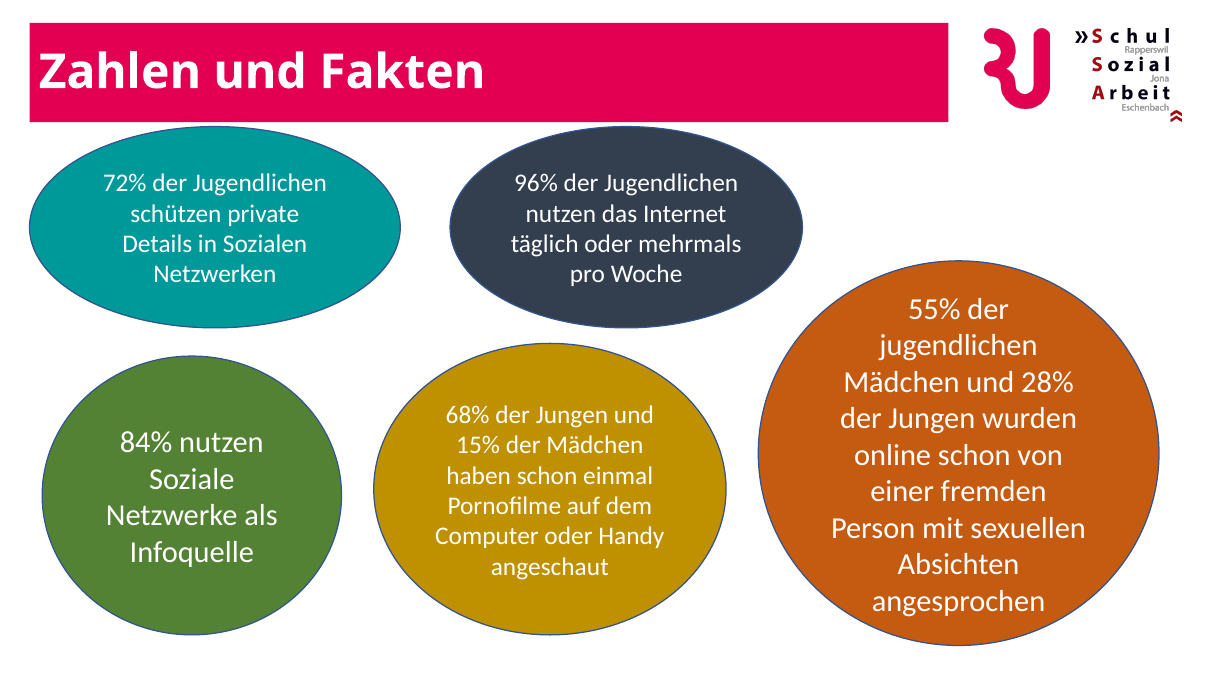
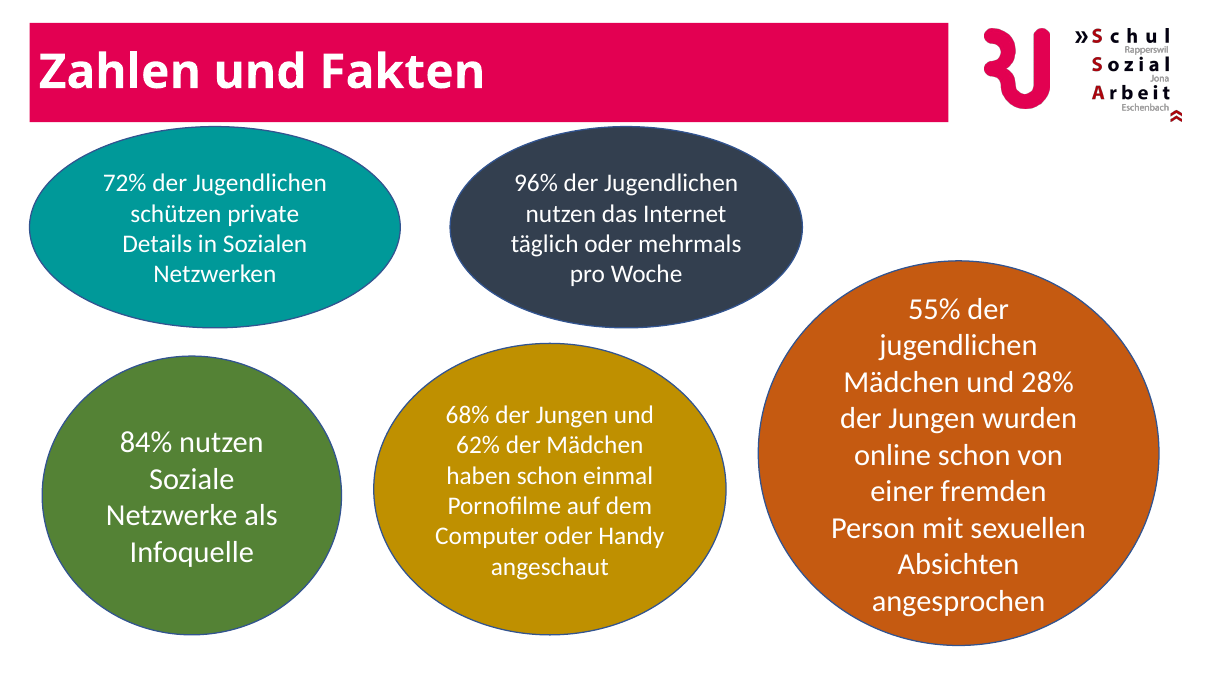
15%: 15% -> 62% (478, 445)
